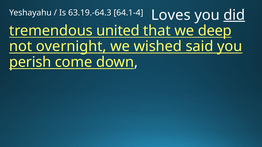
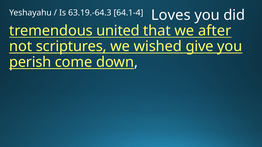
did underline: present -> none (234, 15)
deep: deep -> after (215, 31)
overnight: overnight -> scriptures (71, 46)
said: said -> give (200, 46)
